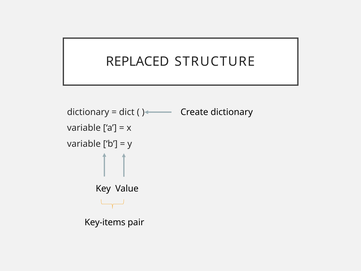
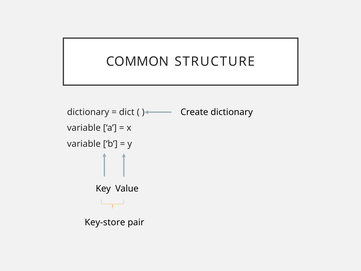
REPLACED: REPLACED -> COMMON (137, 61)
Key-items: Key-items -> Key-store (105, 222)
